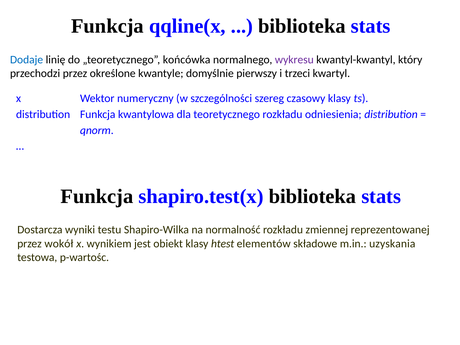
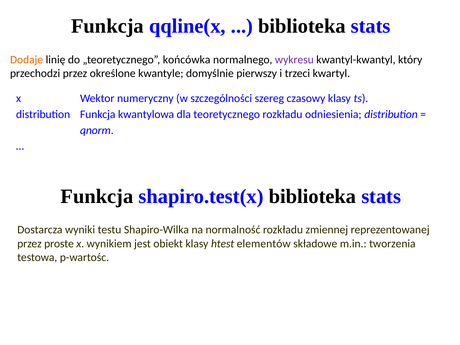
Dodaje colour: blue -> orange (27, 60)
wokół: wokół -> proste (59, 244)
uzyskania: uzyskania -> tworzenia (392, 244)
